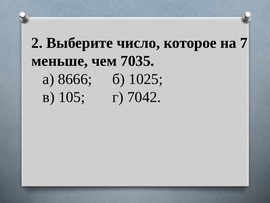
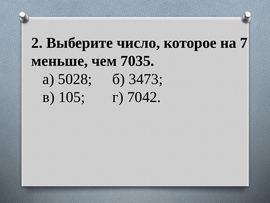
8666: 8666 -> 5028 (75, 79)
1025: 1025 -> 3473 (146, 79)
